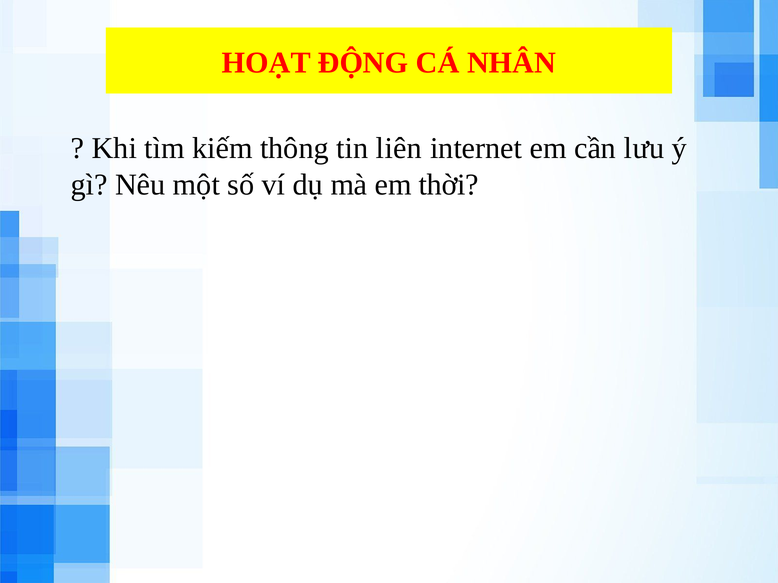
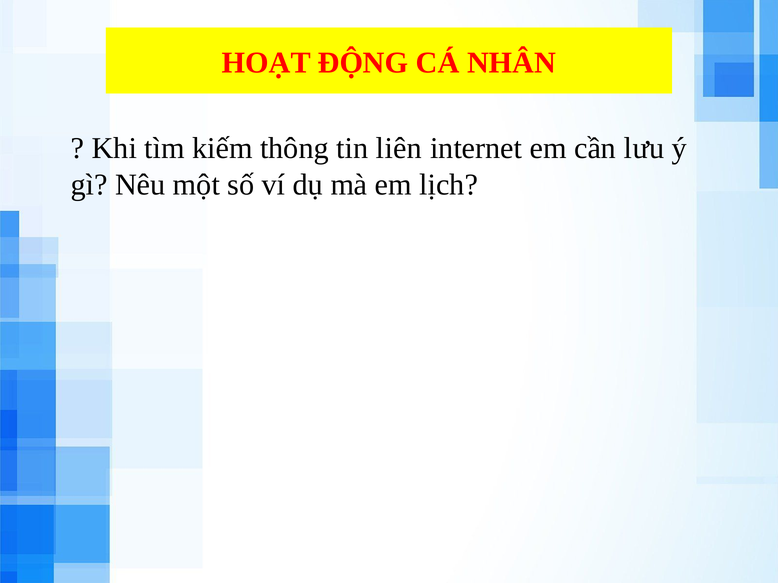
thời: thời -> lịch (449, 185)
